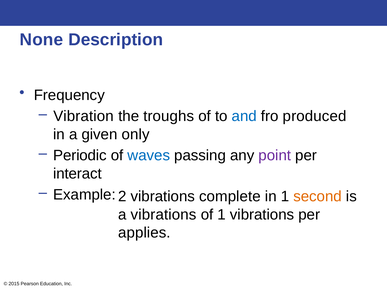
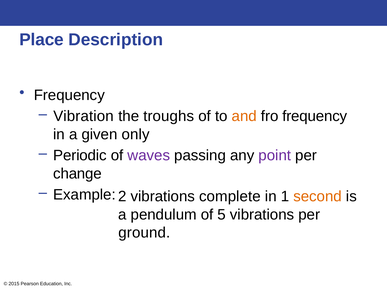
None: None -> Place (42, 39)
and colour: blue -> orange (244, 116)
fro produced: produced -> frequency (315, 116)
waves colour: blue -> purple (149, 155)
interact: interact -> change (77, 173)
a vibrations: vibrations -> pendulum (164, 214)
of 1: 1 -> 5 (222, 214)
applies: applies -> ground (144, 232)
